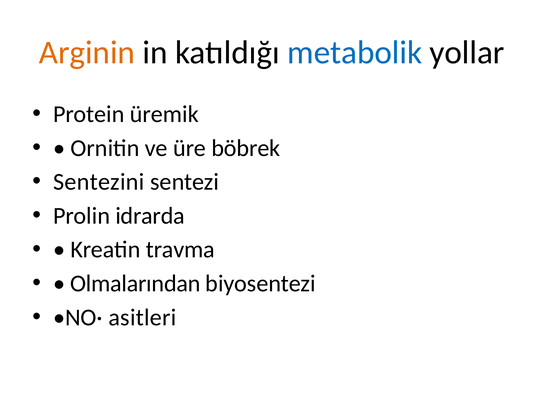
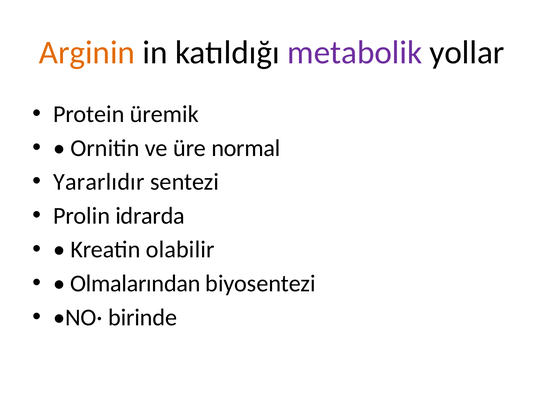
metabolik colour: blue -> purple (355, 53)
böbrek: böbrek -> normal (246, 148)
Sentezini: Sentezini -> Yararlıdır (99, 182)
travma: travma -> olabilir (180, 250)
asitleri: asitleri -> birinde (143, 317)
